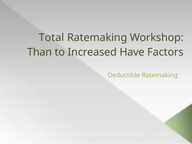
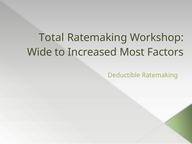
Than: Than -> Wide (40, 52)
Have: Have -> Most (132, 52)
